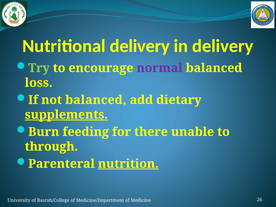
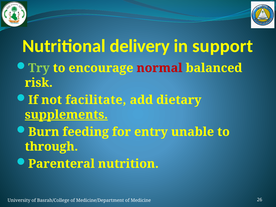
in delivery: delivery -> support (223, 46)
normal colour: purple -> red (160, 68)
loss: loss -> risk (39, 83)
not balanced: balanced -> facilitate (96, 100)
there: there -> entry (151, 132)
nutrition underline: present -> none (128, 164)
